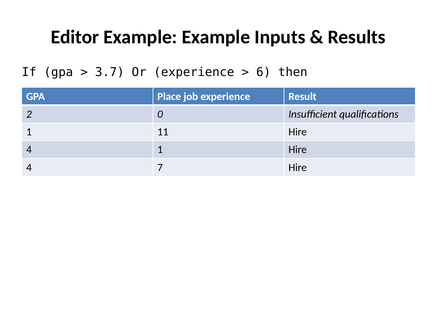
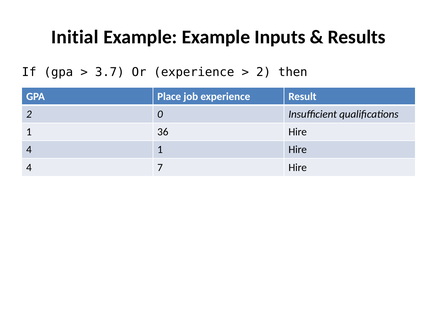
Editor: Editor -> Initial (75, 37)
6: 6 -> 2 (264, 72)
11: 11 -> 36 (163, 132)
